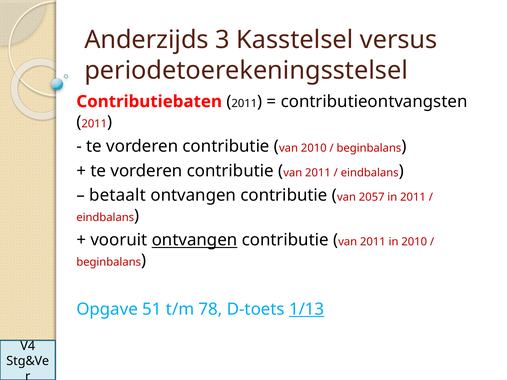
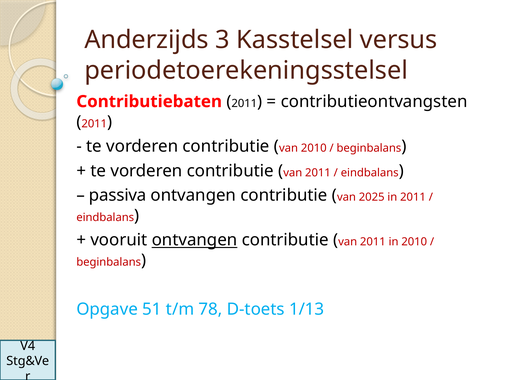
betaalt: betaalt -> passiva (118, 195)
2057: 2057 -> 2025 (372, 197)
1/13 underline: present -> none (307, 310)
